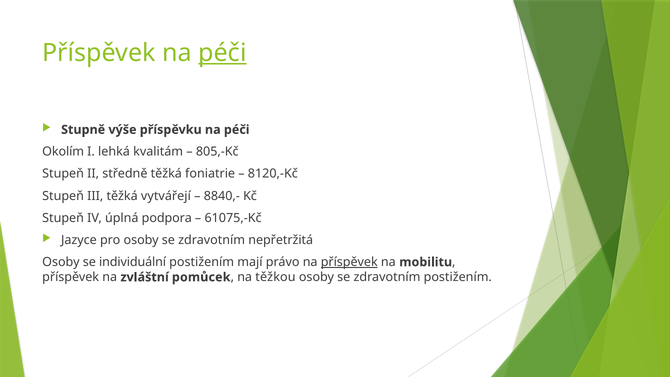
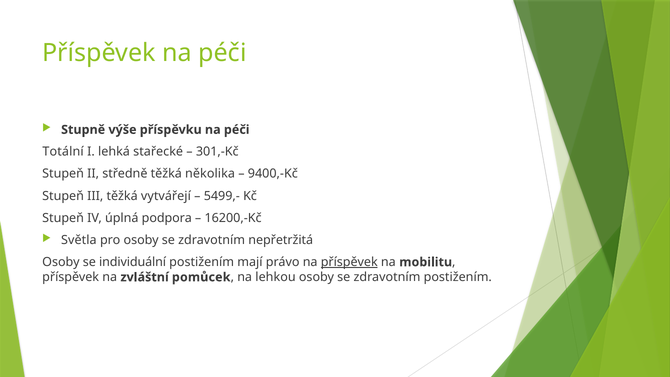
péči underline: present -> none (222, 53)
Okolím: Okolím -> Totální (63, 152)
kvalitám: kvalitám -> stařecké (158, 152)
805,-Kč: 805,-Kč -> 301,-Kč (217, 152)
foniatrie: foniatrie -> několika (210, 174)
8120,-Kč: 8120,-Kč -> 9400,-Kč (273, 174)
8840,-: 8840,- -> 5499,- (222, 196)
61075,-Kč: 61075,-Kč -> 16200,-Kč (233, 218)
Jazyce: Jazyce -> Světla (79, 240)
těžkou: těžkou -> lehkou (276, 277)
